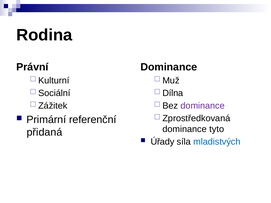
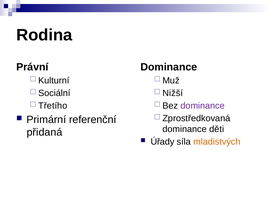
Dílna: Dílna -> Nižší (173, 93)
Zážitek: Zážitek -> Třetího (53, 106)
tyto: tyto -> děti (217, 129)
mladistvých colour: blue -> orange (217, 142)
